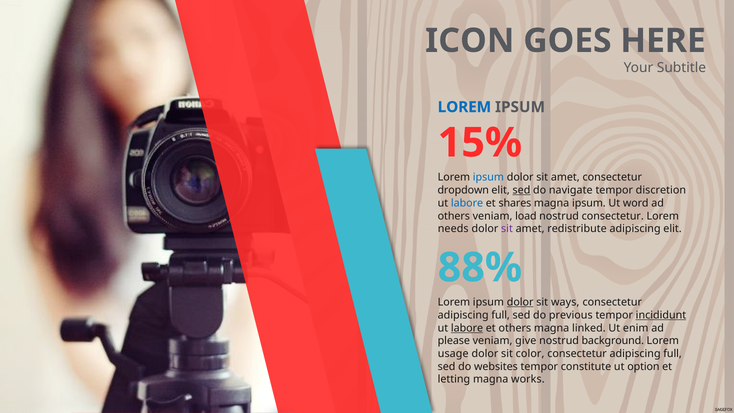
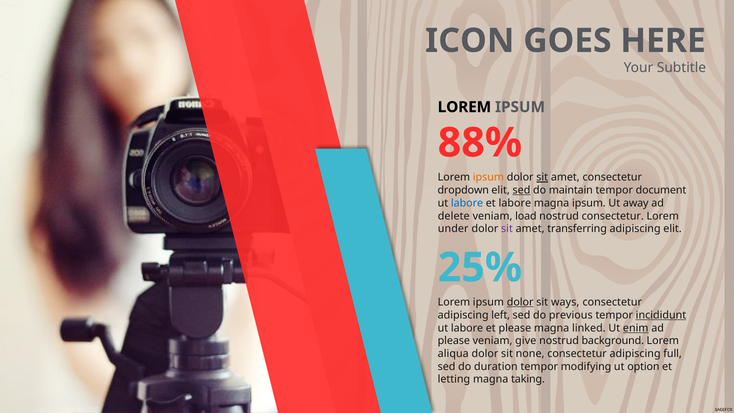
LOREM colour: blue -> black (464, 107)
15%: 15% -> 88% (480, 143)
ipsum colour: blue -> orange (488, 177)
sit underline: none -> present (542, 177)
navigate: navigate -> maintain (571, 190)
discretion: discretion -> document (661, 190)
et shares: shares -> labore (515, 203)
word: word -> away (636, 203)
others: others -> delete (454, 216)
needs: needs -> under (453, 229)
redistribute: redistribute -> transferring (577, 229)
88%: 88% -> 25% (480, 268)
full: full -> left (501, 315)
labore underline: present -> none (467, 328)
et others: others -> please (515, 328)
enim underline: none -> present (636, 328)
usage: usage -> aliqua (453, 354)
color: color -> none (530, 354)
websites: websites -> duration (496, 366)
constitute: constitute -> modifying (586, 366)
works: works -> taking (528, 379)
